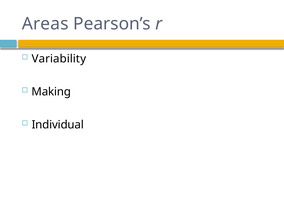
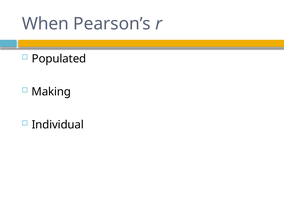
Areas: Areas -> When (45, 24)
Variability: Variability -> Populated (59, 59)
